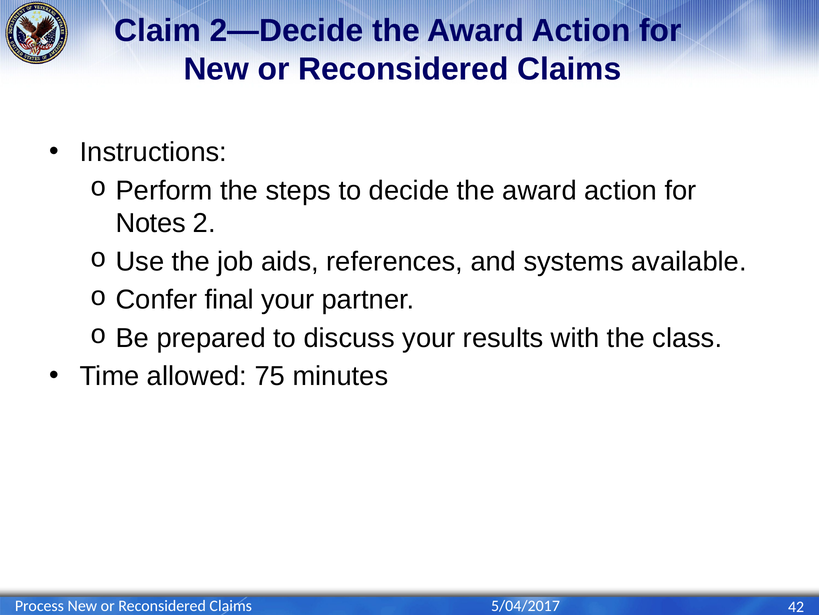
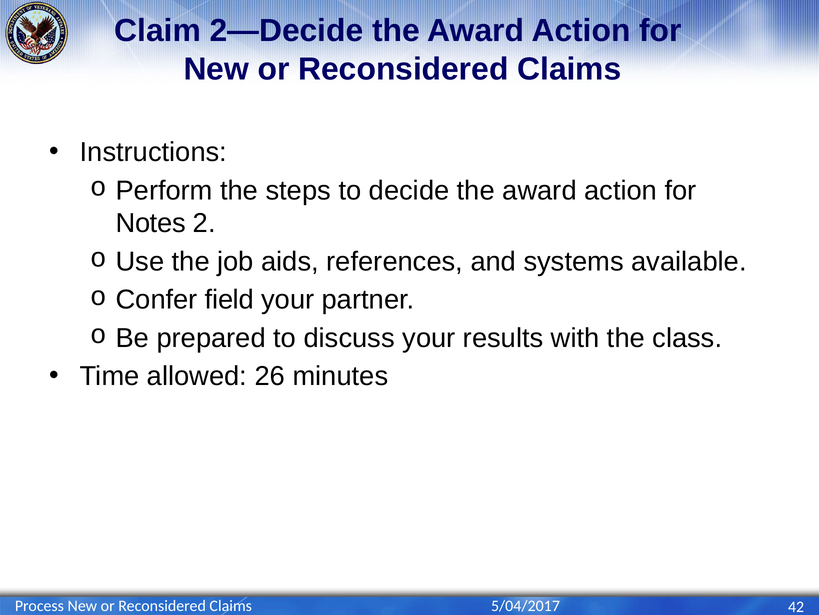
final: final -> field (229, 299)
75: 75 -> 26 (270, 376)
